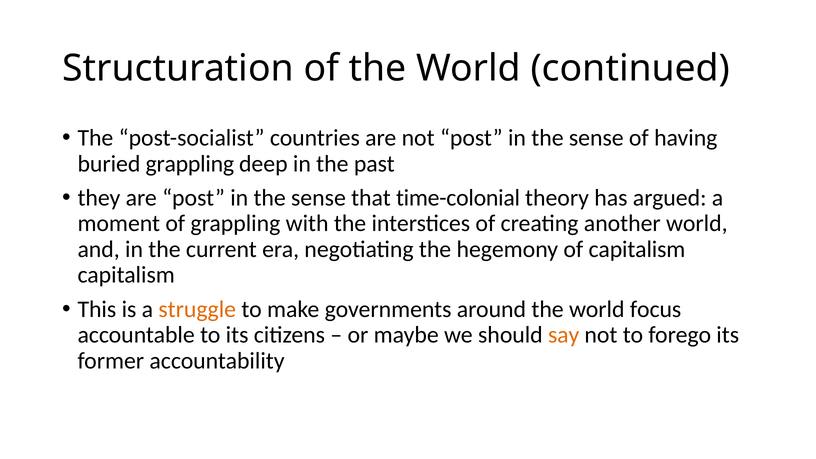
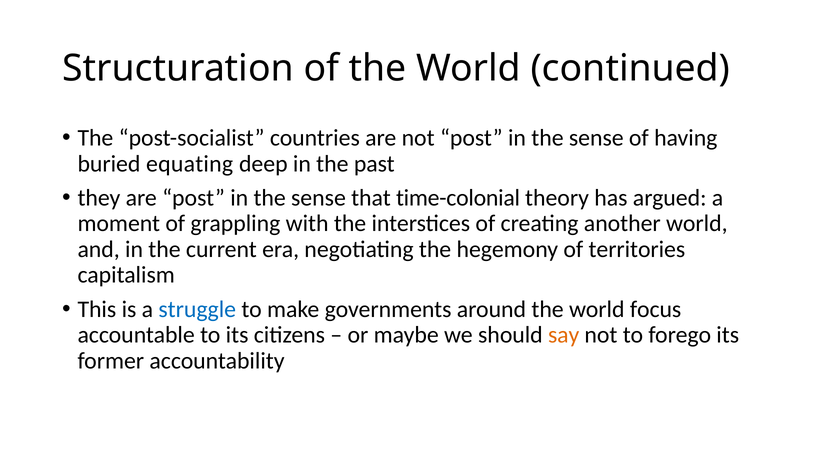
buried grappling: grappling -> equating (190, 164)
of capitalism: capitalism -> territories (637, 249)
struggle colour: orange -> blue (197, 309)
